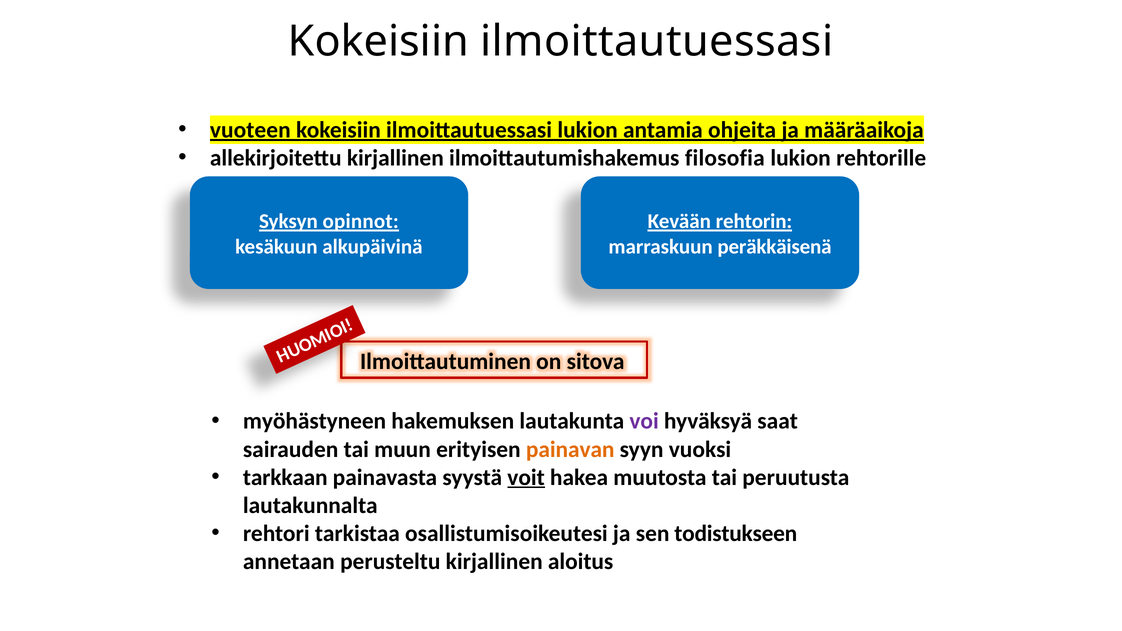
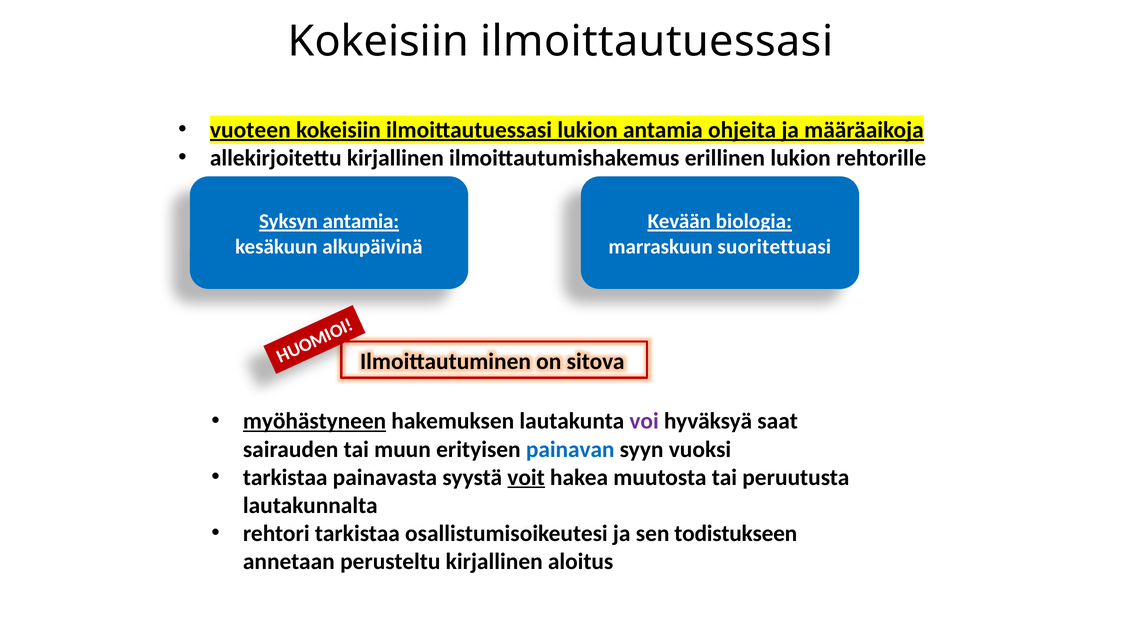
filosofia: filosofia -> erillinen (725, 158)
Syksyn opinnot: opinnot -> antamia (361, 222)
rehtorin: rehtorin -> biologia (754, 222)
peräkkäisenä: peräkkäisenä -> suoritettuasi (774, 247)
myöhästyneen underline: none -> present (315, 421)
painavan colour: orange -> blue (570, 449)
tarkkaan: tarkkaan -> tarkistaa (285, 477)
